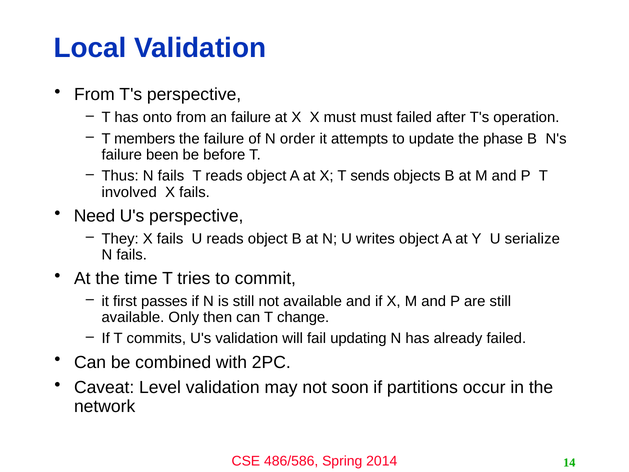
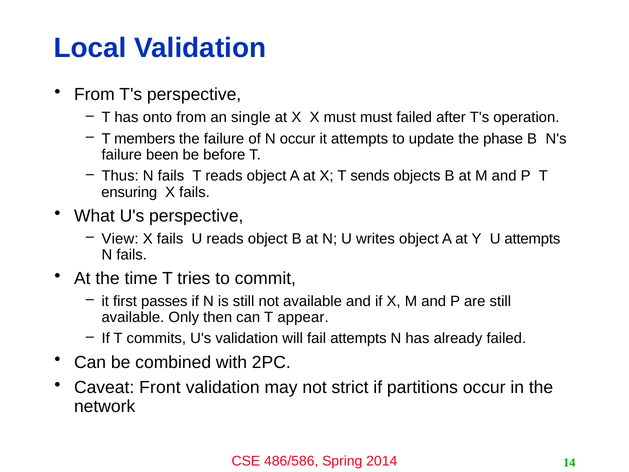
an failure: failure -> single (251, 117)
N order: order -> occur (298, 139)
involved: involved -> ensuring (129, 192)
Need: Need -> What (94, 216)
They: They -> View (120, 238)
U serialize: serialize -> attempts (532, 238)
change: change -> appear (303, 317)
fail updating: updating -> attempts (358, 338)
Level: Level -> Front (160, 387)
soon: soon -> strict (350, 387)
